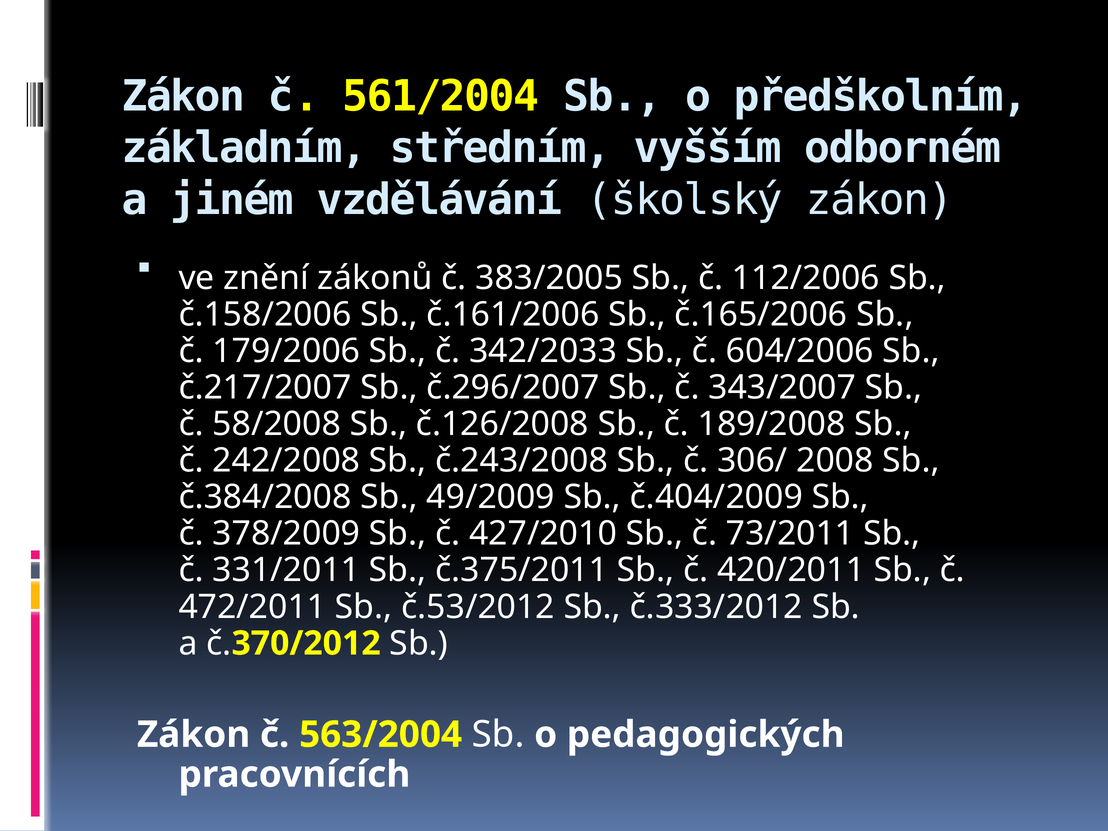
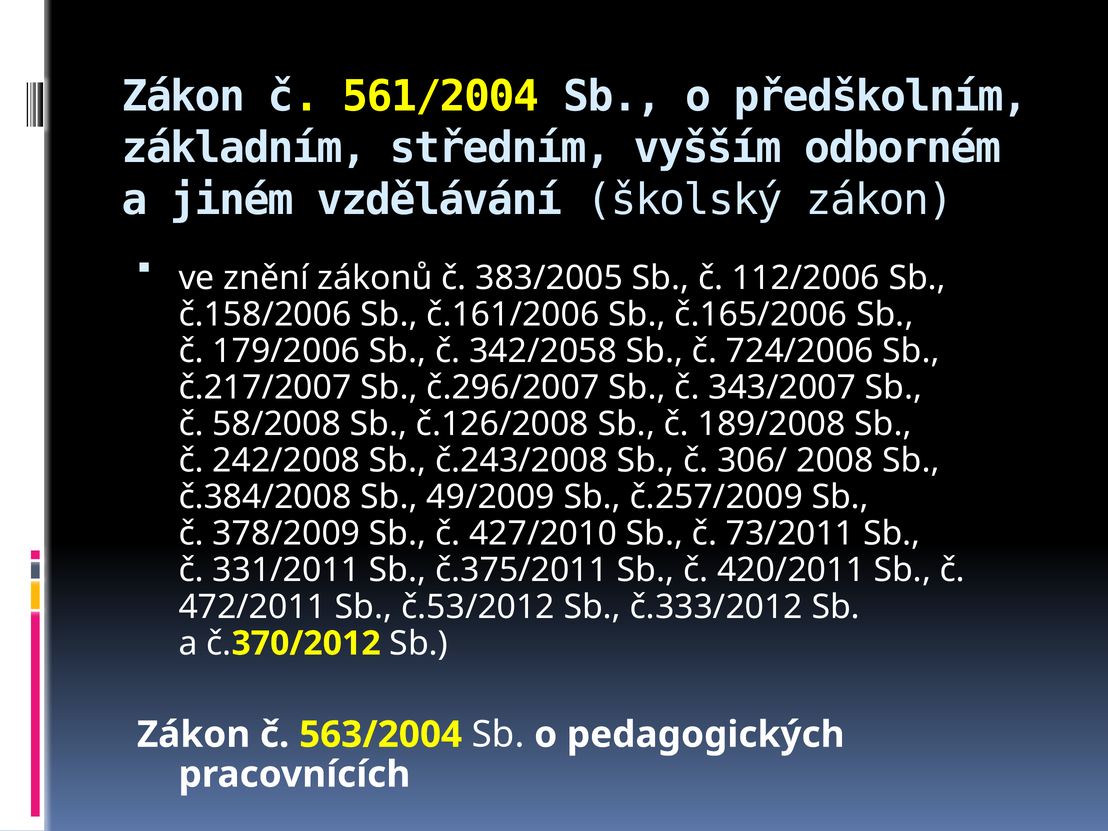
342/2033: 342/2033 -> 342/2058 (543, 351)
604/2006: 604/2006 -> 724/2006 (800, 351)
č.404/2009: č.404/2009 -> č.257/2009 (716, 497)
